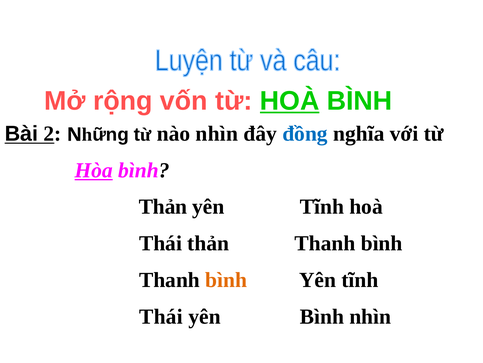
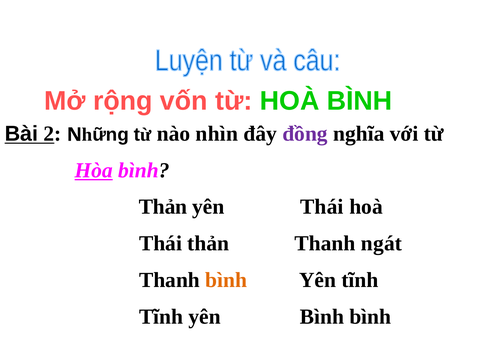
HOÀ underline: present -> none (290, 101)
đồng colour: blue -> purple (305, 133)
Tĩnh: Tĩnh -> Thái (322, 206)
bình: bình -> ngát (382, 243)
Thái: Thái -> Tĩnh (161, 316)
Bình nhìn: nhìn -> bình (370, 316)
